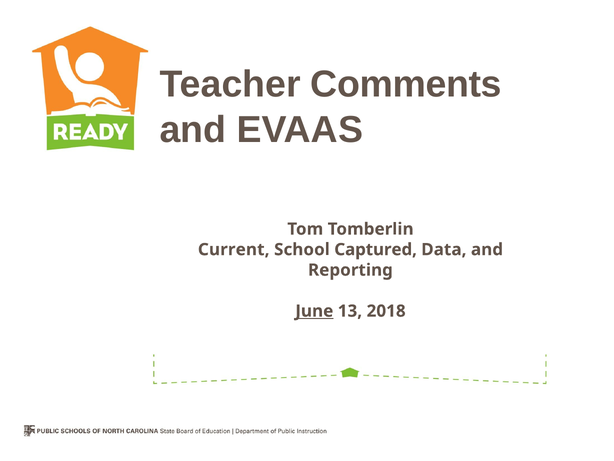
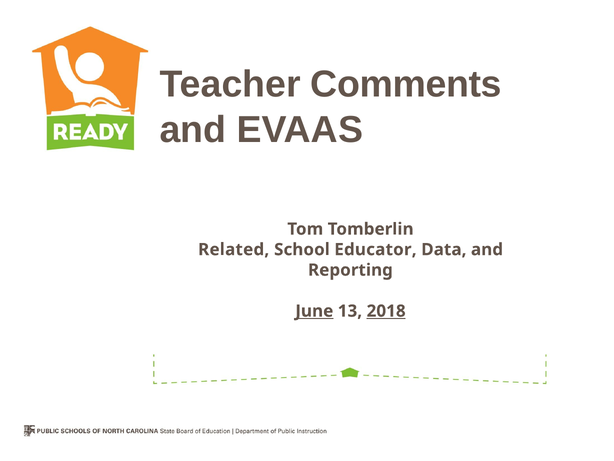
Current: Current -> Related (234, 249)
Captured: Captured -> Educator (375, 249)
2018 underline: none -> present (386, 311)
